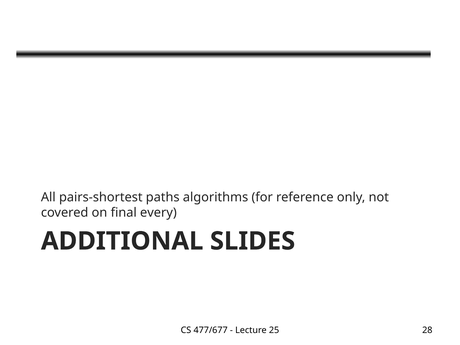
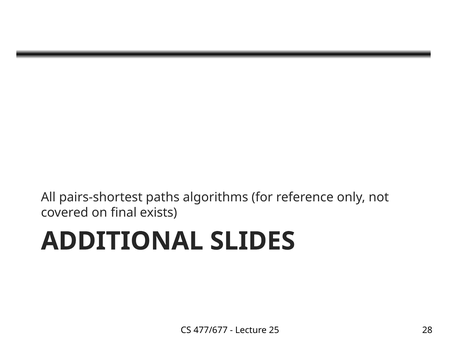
every: every -> exists (158, 213)
